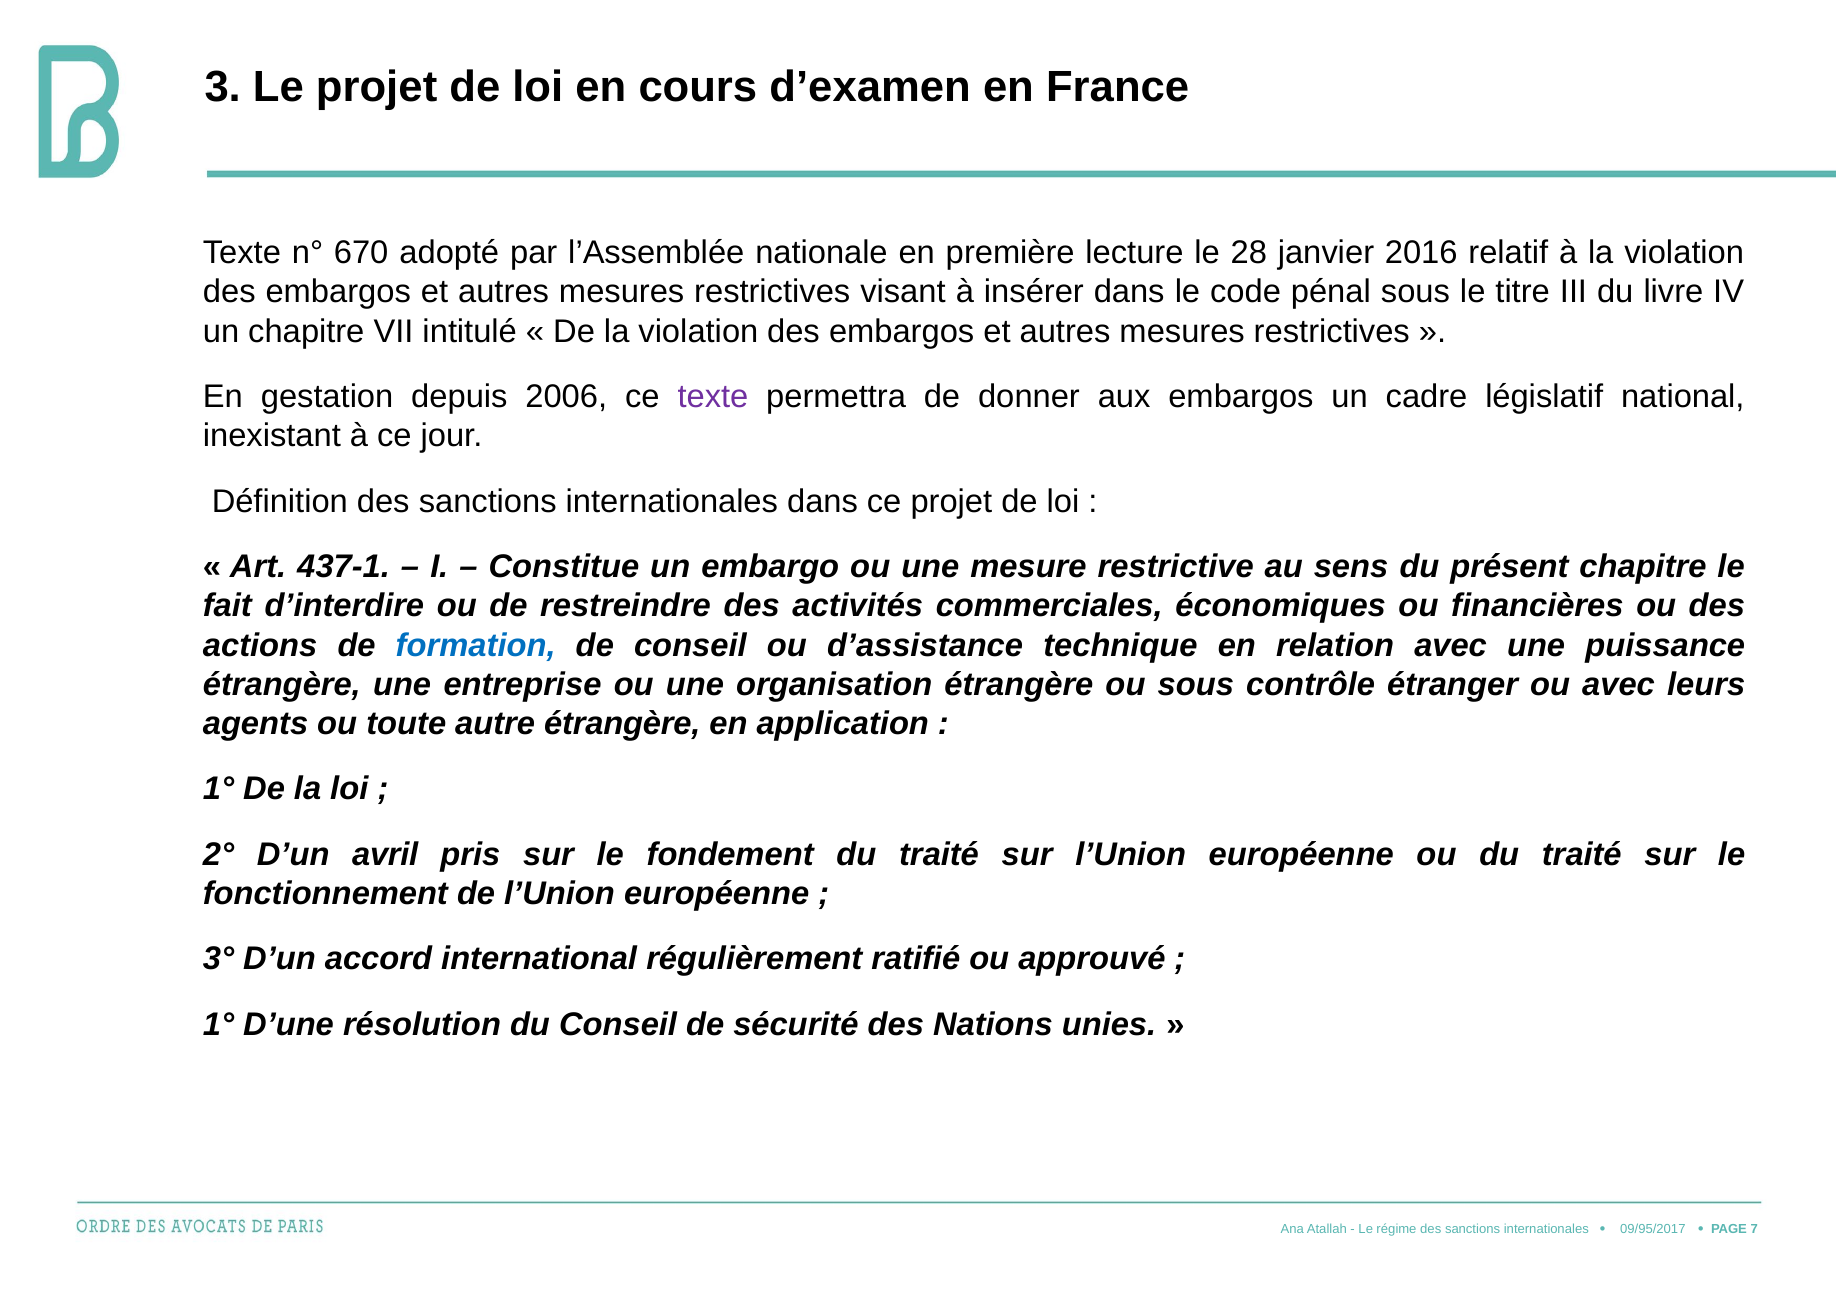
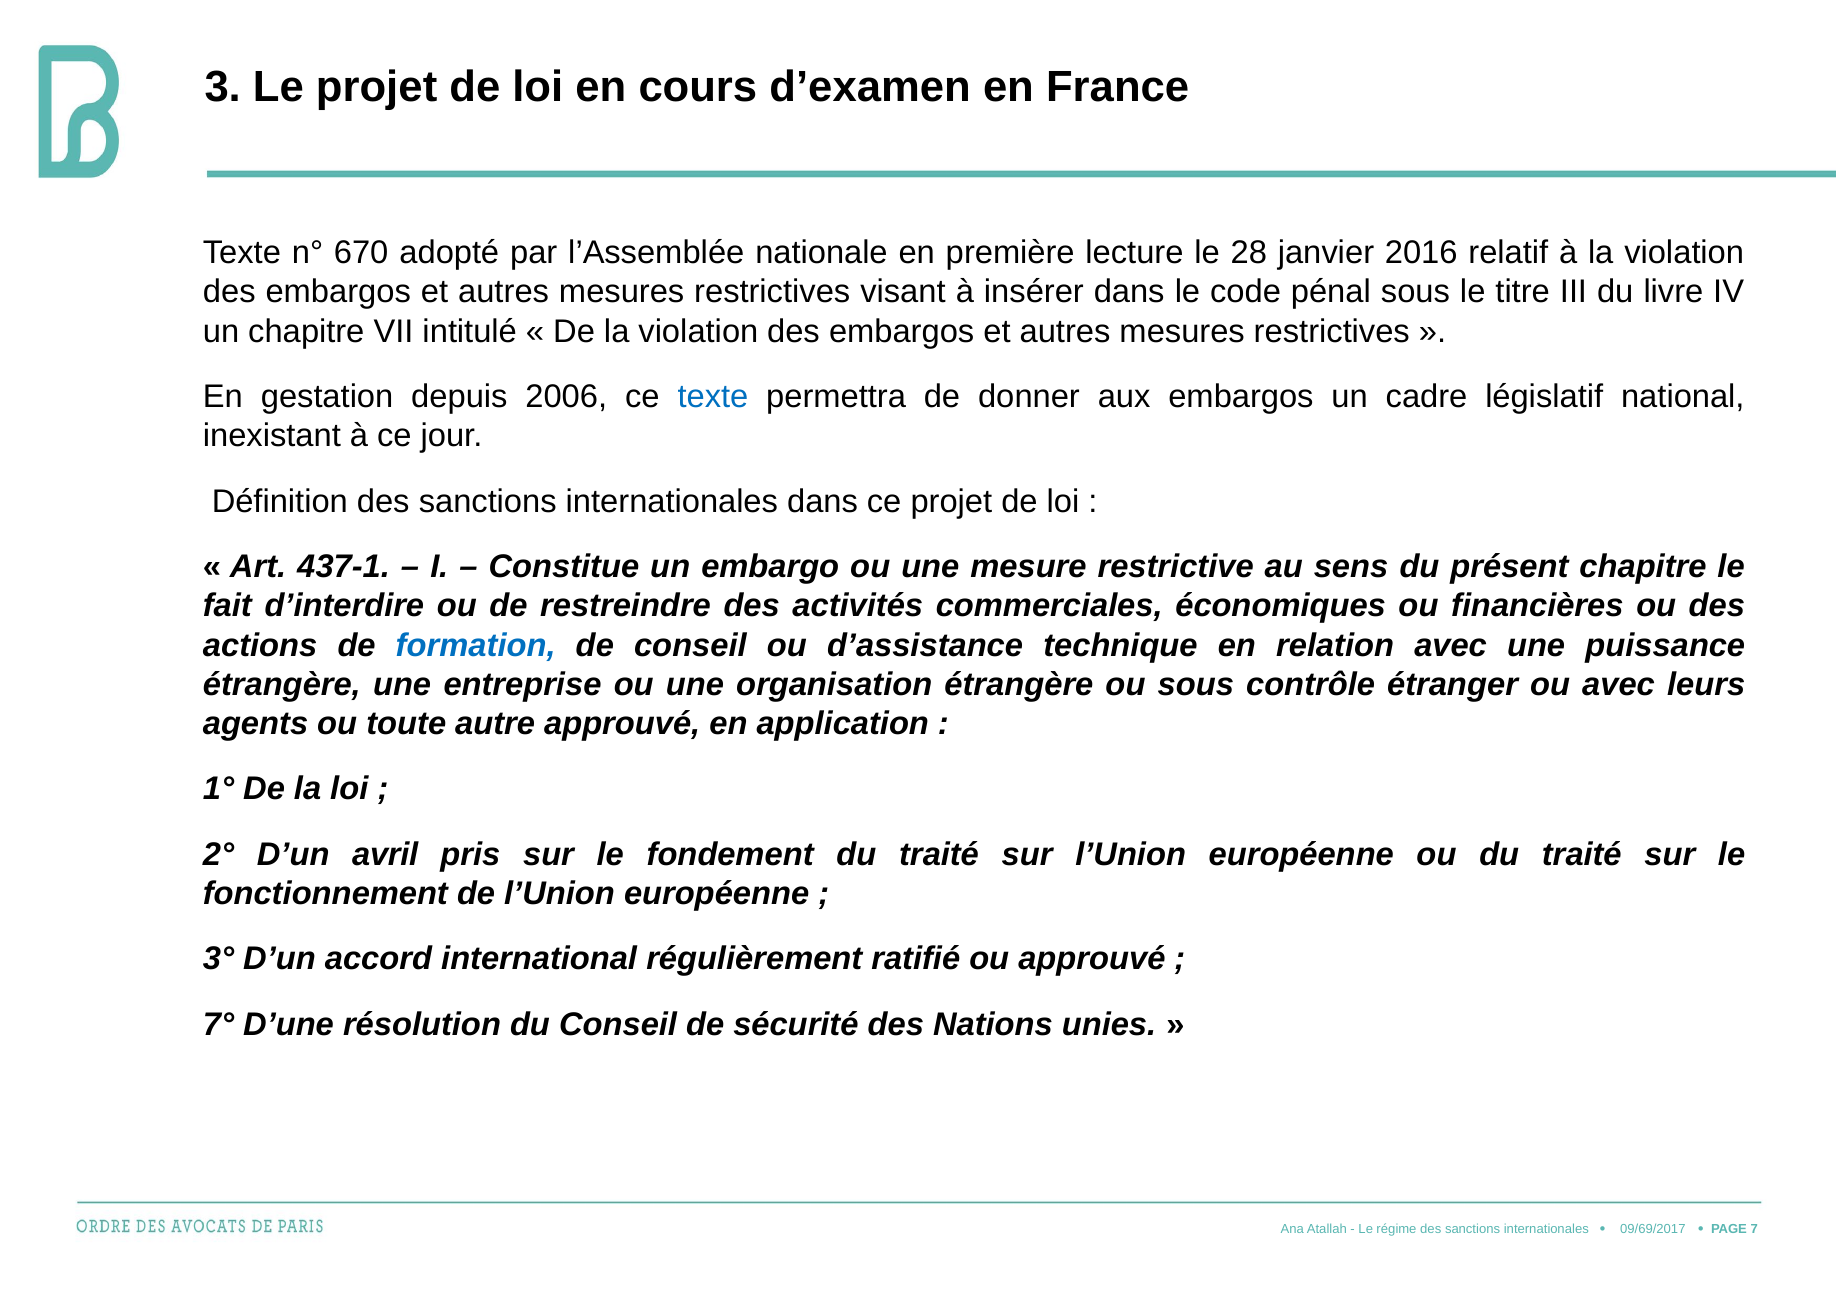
texte colour: purple -> blue (713, 397)
autre étrangère: étrangère -> approuvé (622, 724)
1°: 1° -> 7° (219, 1025)
09/95/2017: 09/95/2017 -> 09/69/2017 (1653, 1229)
